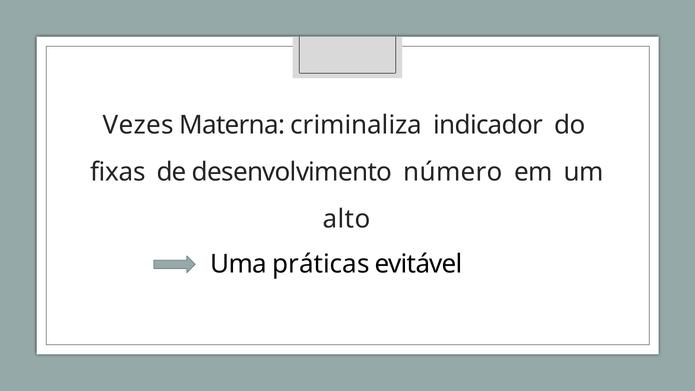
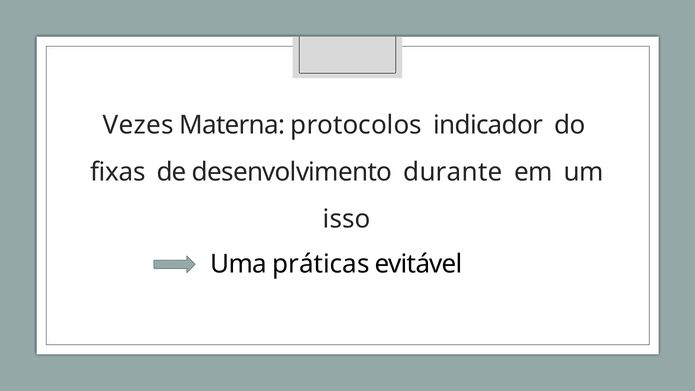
criminaliza: criminaliza -> protocolos (356, 125)
número: número -> durante (453, 172)
alto: alto -> isso (347, 219)
